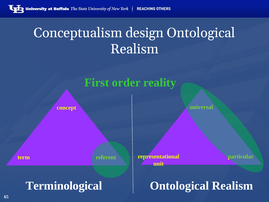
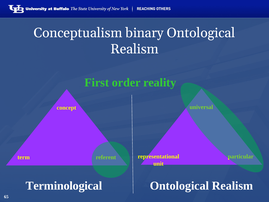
design: design -> binary (145, 33)
